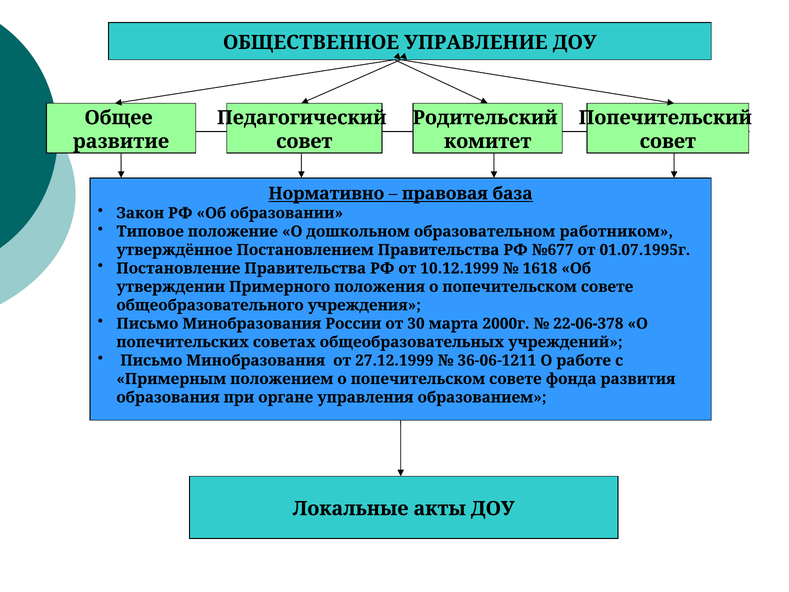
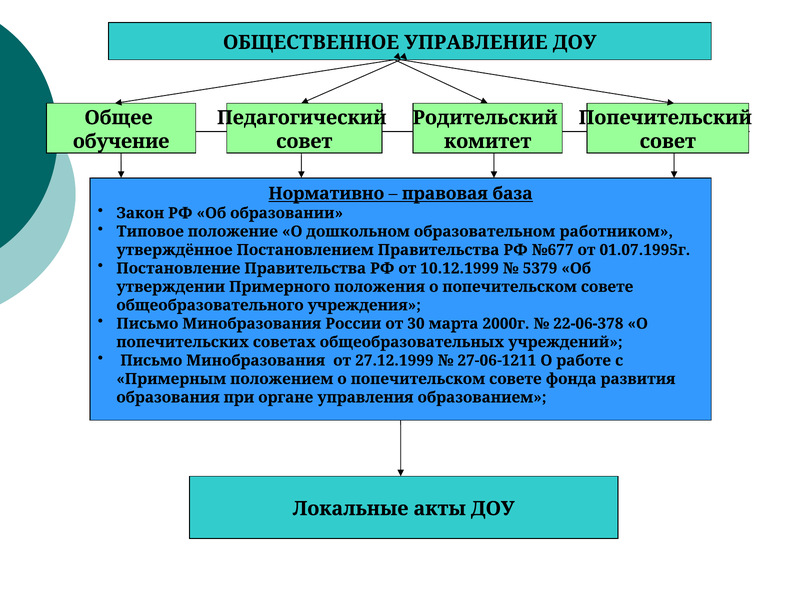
развитие: развитие -> обучение (121, 141)
1618: 1618 -> 5379 (540, 268)
36-06-1211: 36-06-1211 -> 27-06-1211 (497, 360)
